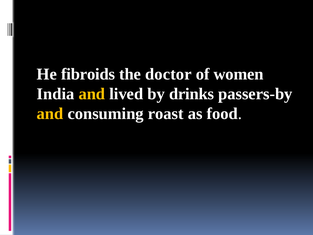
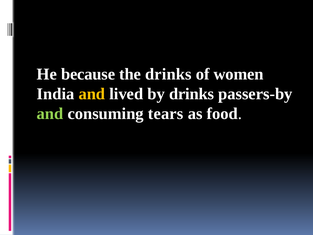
fibroids: fibroids -> because (88, 74)
the doctor: doctor -> drinks (168, 74)
and colour: yellow -> light green (50, 114)
roast: roast -> tears (166, 114)
